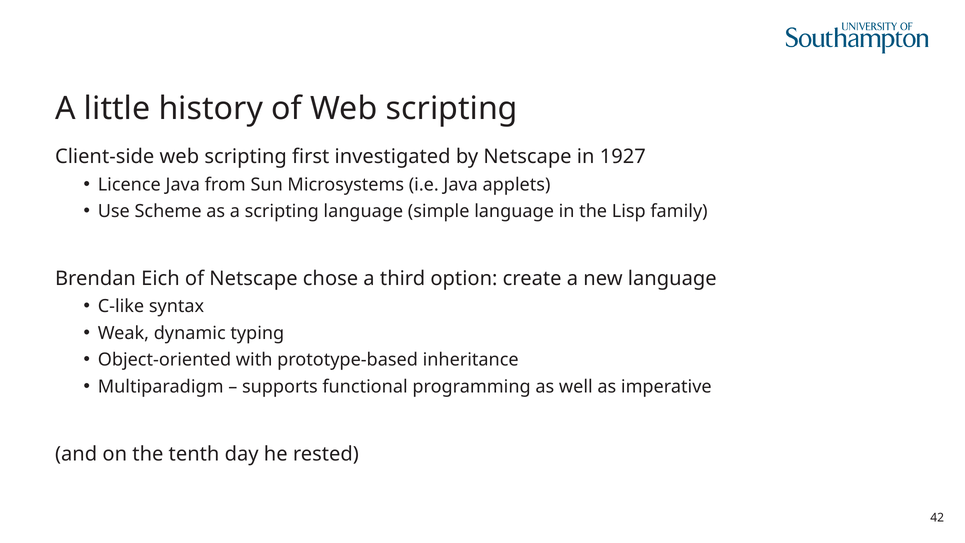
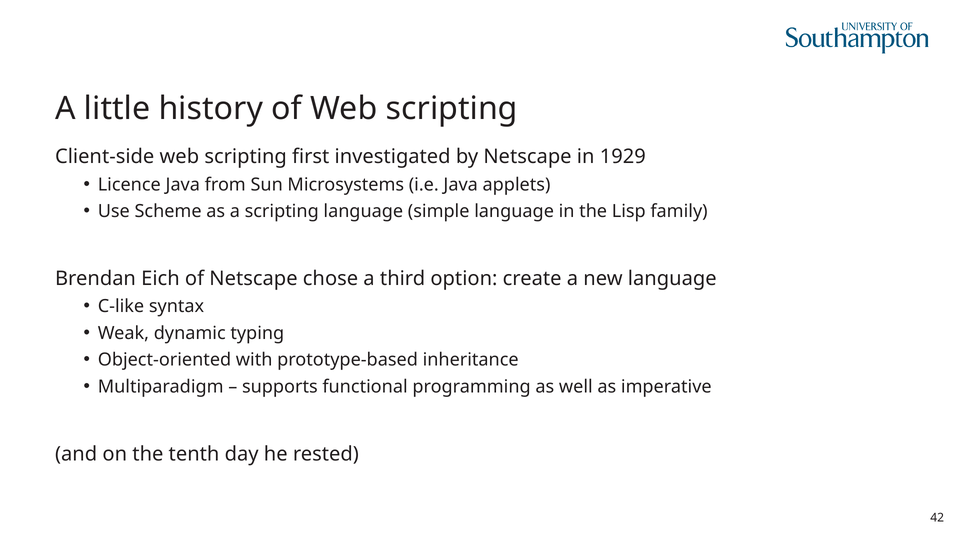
1927: 1927 -> 1929 (623, 157)
